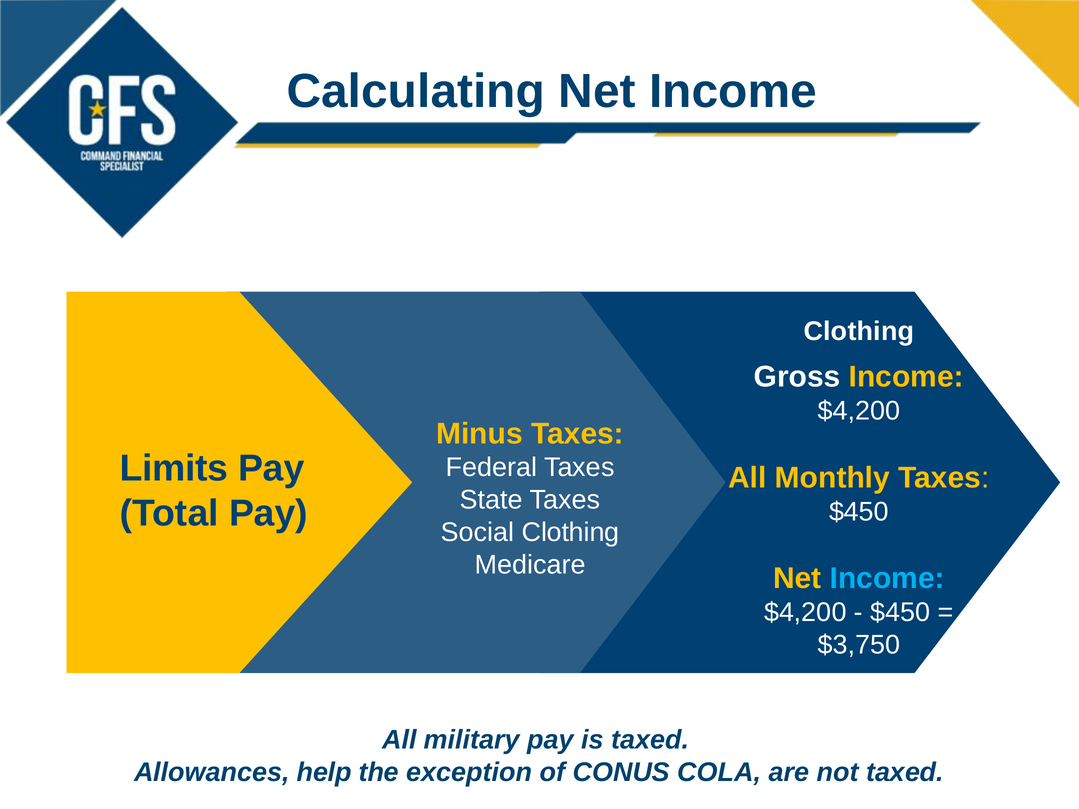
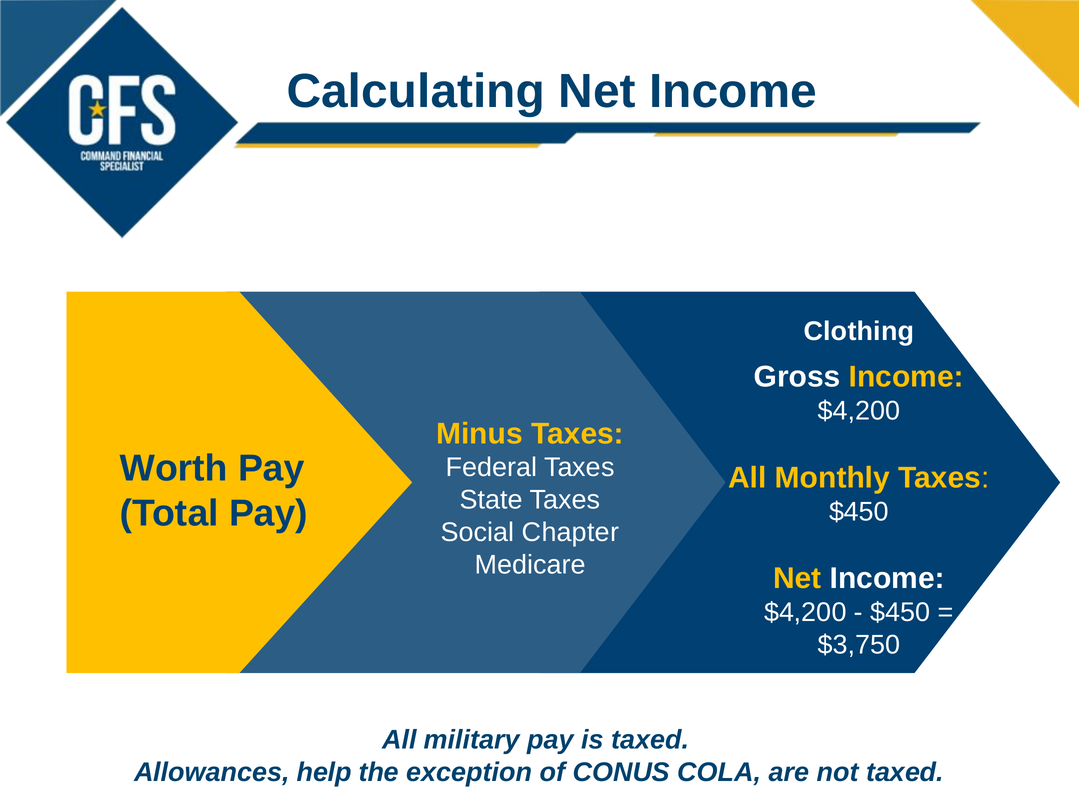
Limits: Limits -> Worth (174, 469)
Social Clothing: Clothing -> Chapter (570, 532)
Income colour: light blue -> white (887, 579)
